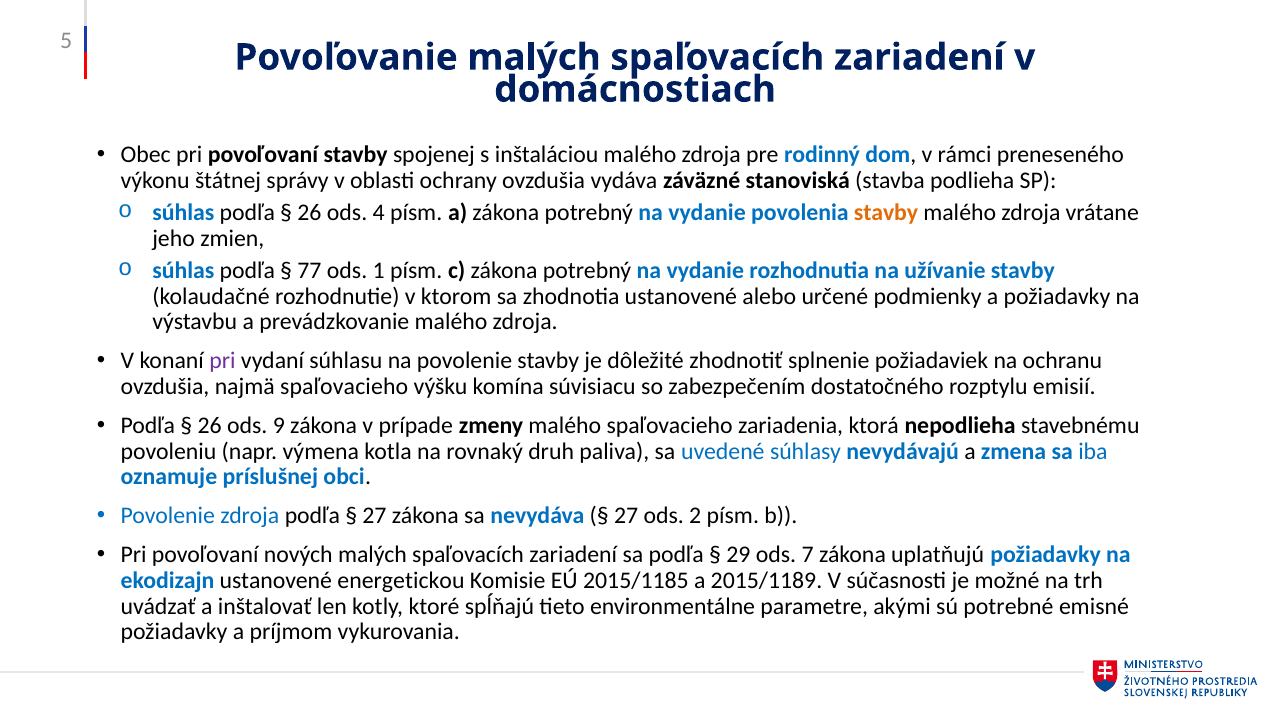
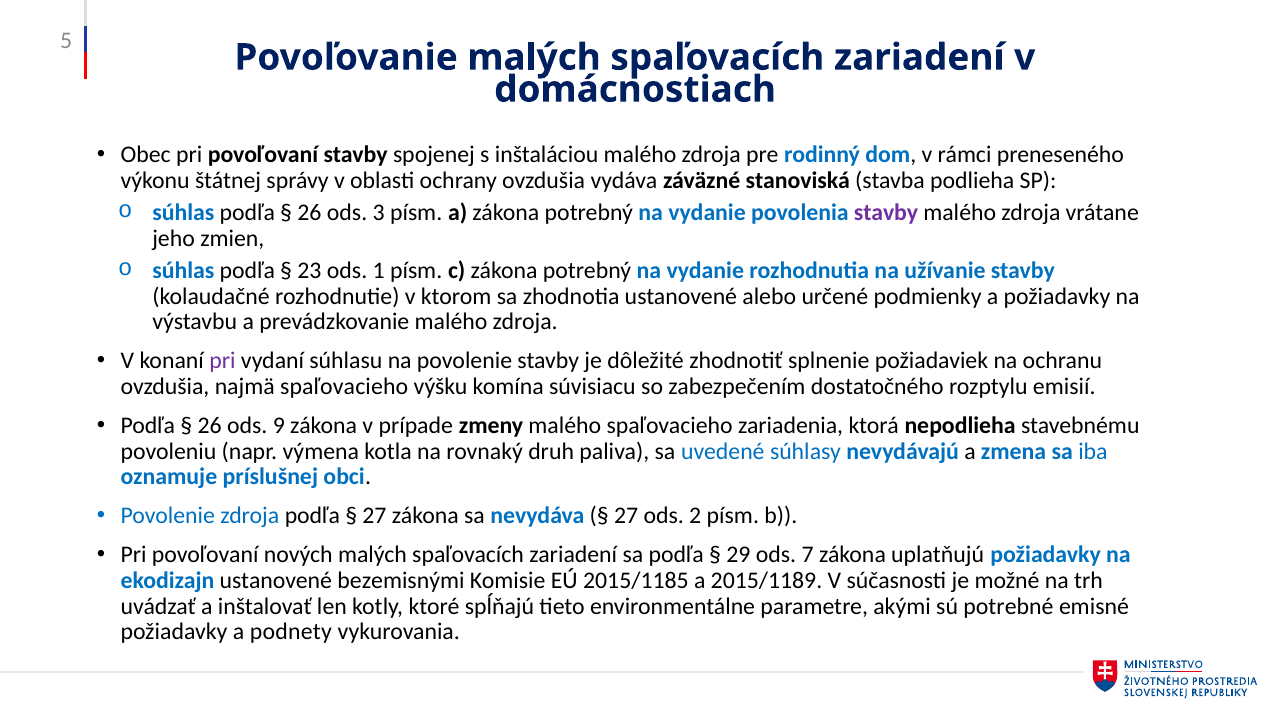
4: 4 -> 3 (379, 213)
stavby colour: orange -> purple (886, 213)
77: 77 -> 23 (309, 271)
energetickou: energetickou -> bezemisnými (401, 581)
príjmom: príjmom -> podnety (291, 632)
